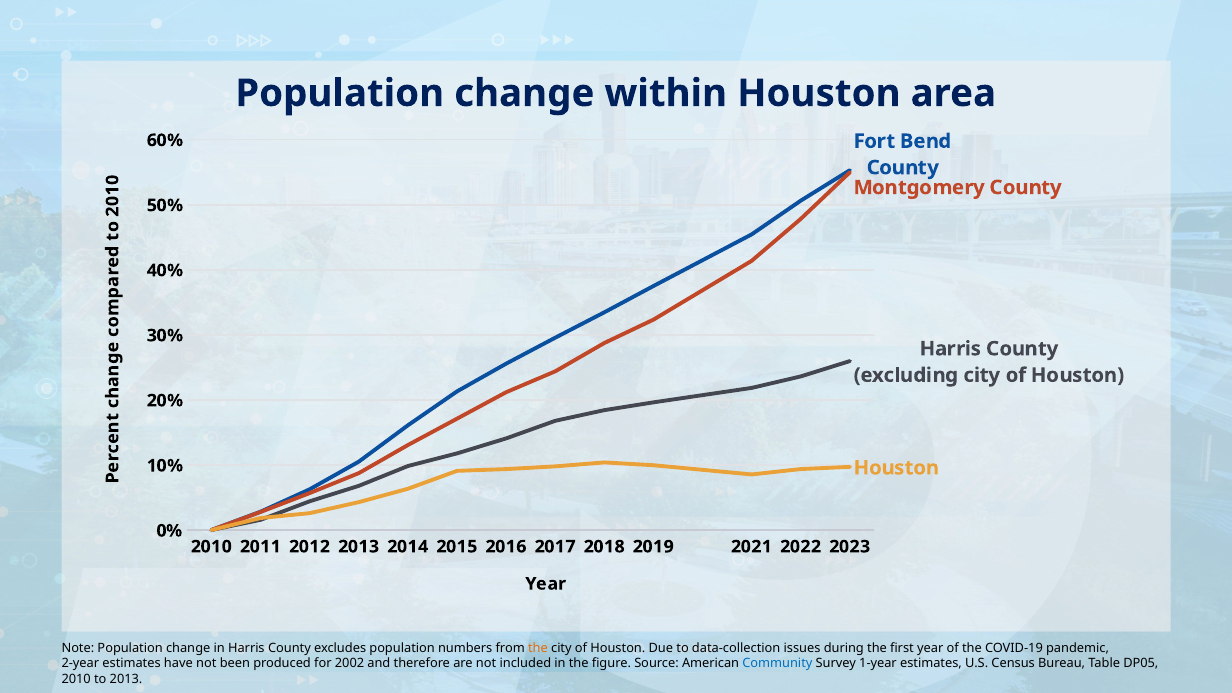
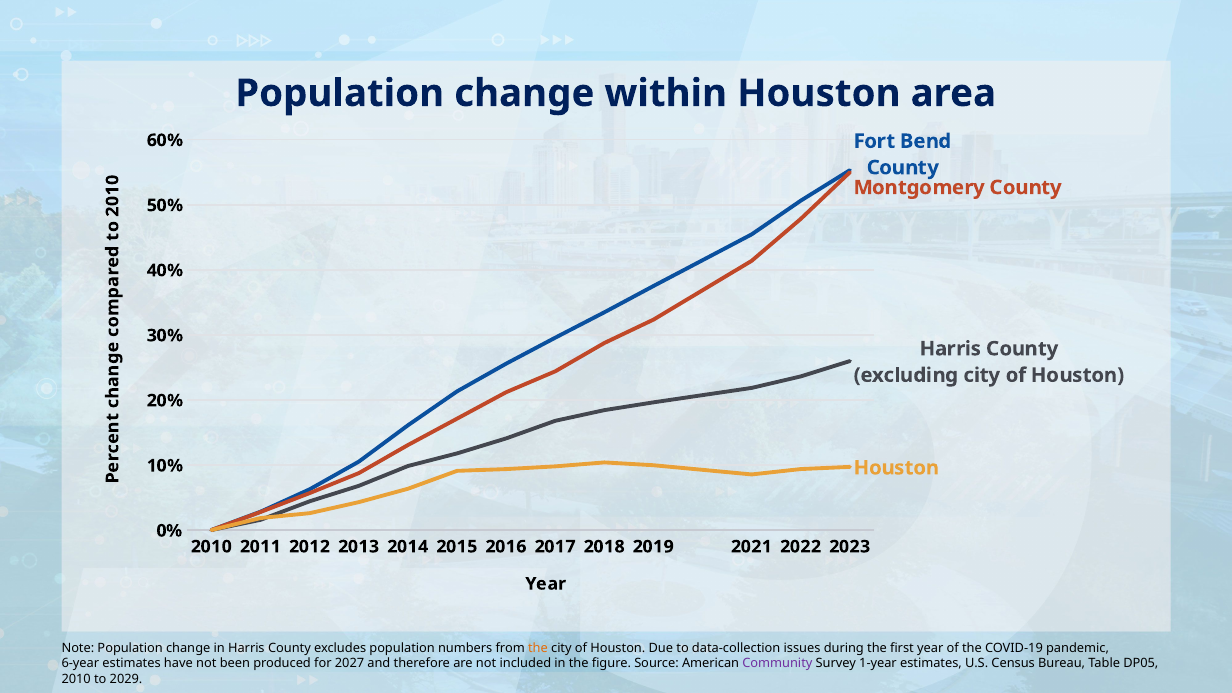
2-year: 2-year -> 6-year (80, 663)
2002: 2002 -> 2027 (350, 663)
Community colour: blue -> purple (777, 663)
to 2013: 2013 -> 2029 (126, 679)
